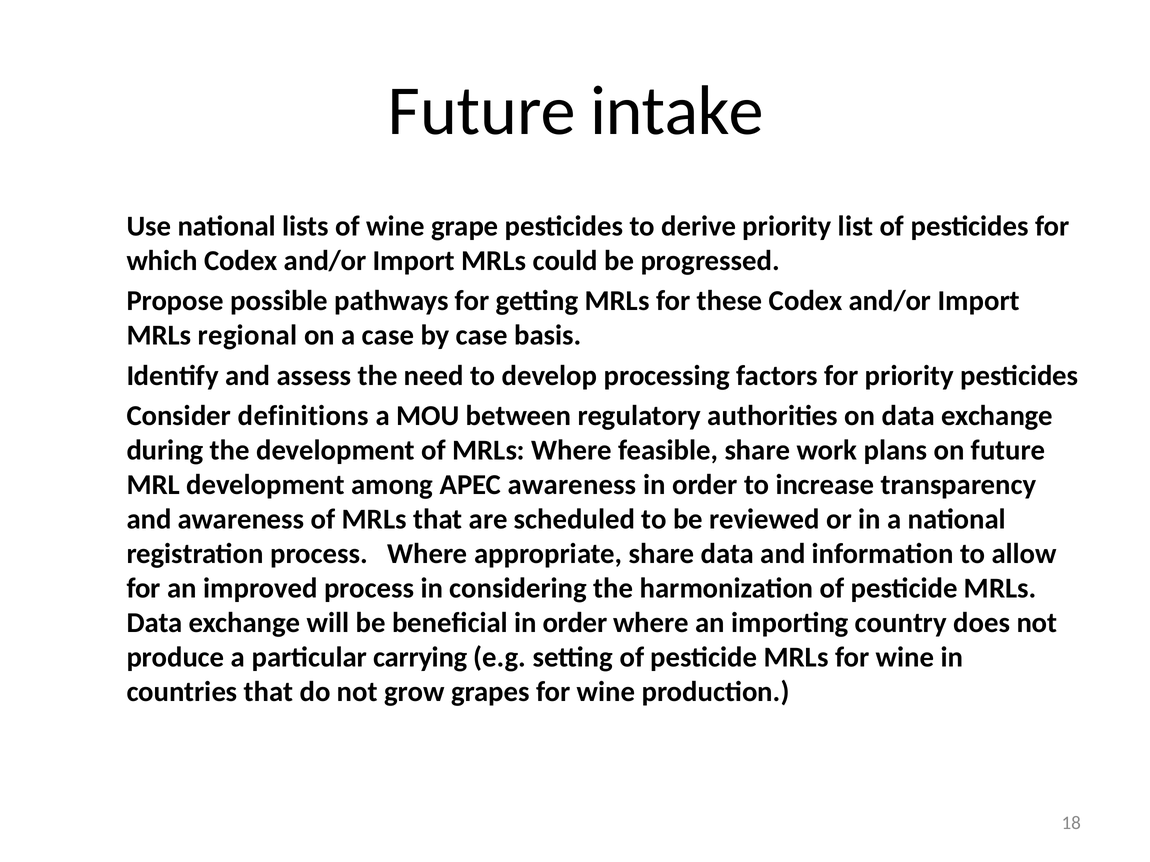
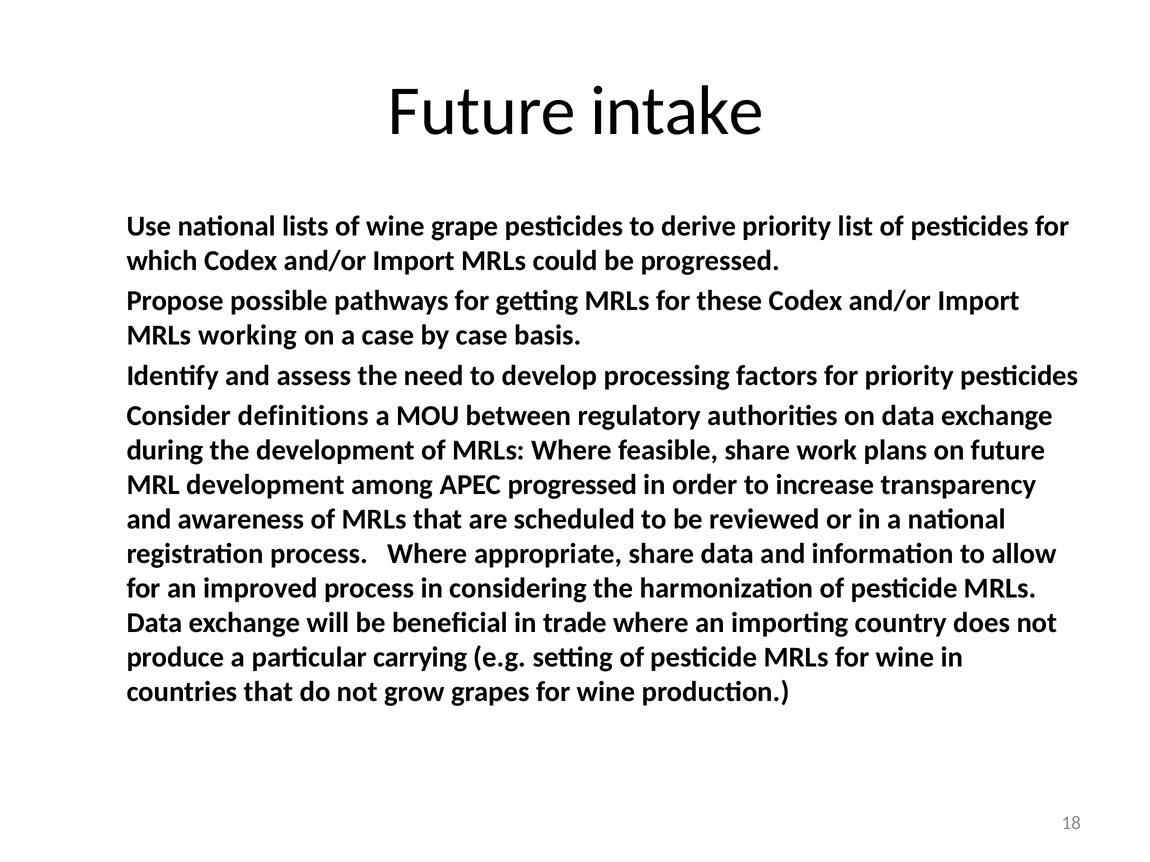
regional: regional -> working (248, 336)
APEC awareness: awareness -> progressed (572, 485)
beneficial in order: order -> trade (575, 623)
